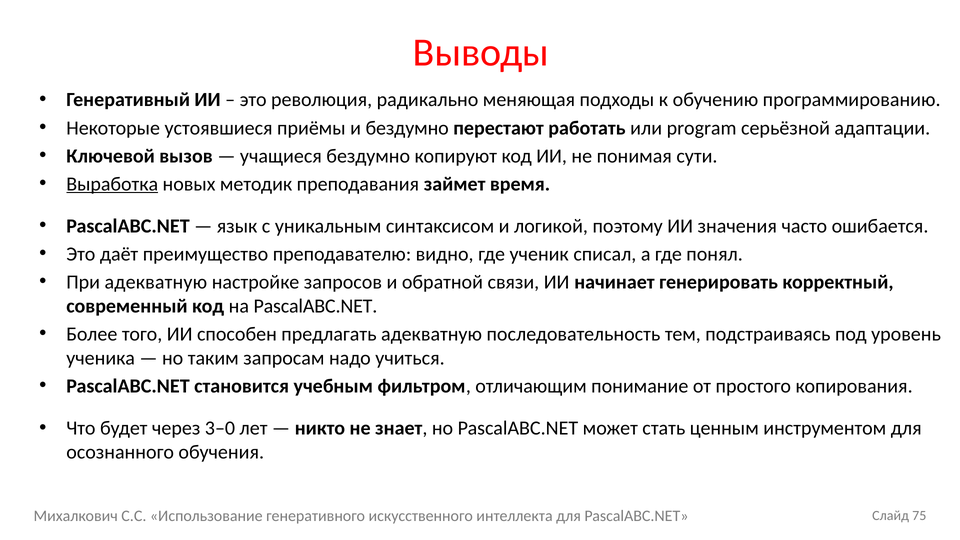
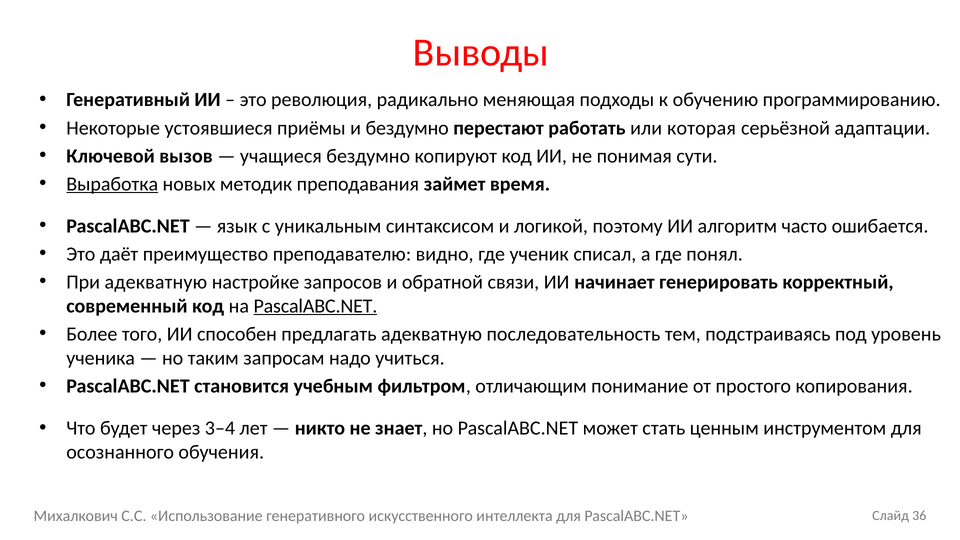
program: program -> которая (702, 128)
значения: значения -> алгоритм (737, 226)
PascalABC.NET underline: none -> present (315, 306)
3–0: 3–0 -> 3–4 (220, 428)
75: 75 -> 36 (919, 516)
